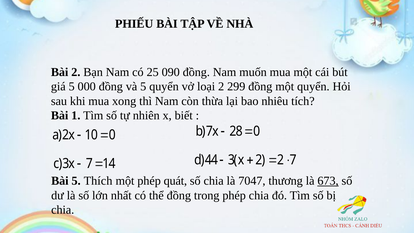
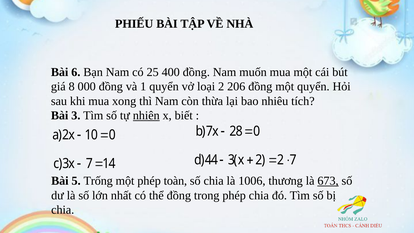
Bài 2: 2 -> 6 (76, 72)
090: 090 -> 400 (171, 72)
giá 5: 5 -> 8 (72, 86)
và 5: 5 -> 1 (143, 86)
299: 299 -> 206 (236, 86)
1: 1 -> 3 (76, 115)
nhiên underline: none -> present (146, 115)
Thích: Thích -> Trống (98, 181)
quát: quát -> toàn (175, 181)
7047: 7047 -> 1006 (252, 181)
